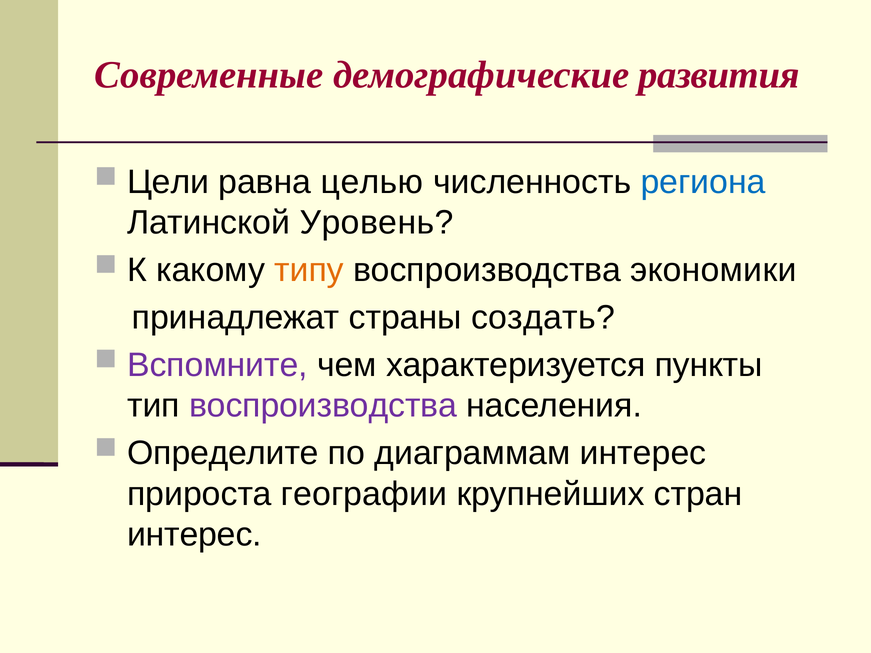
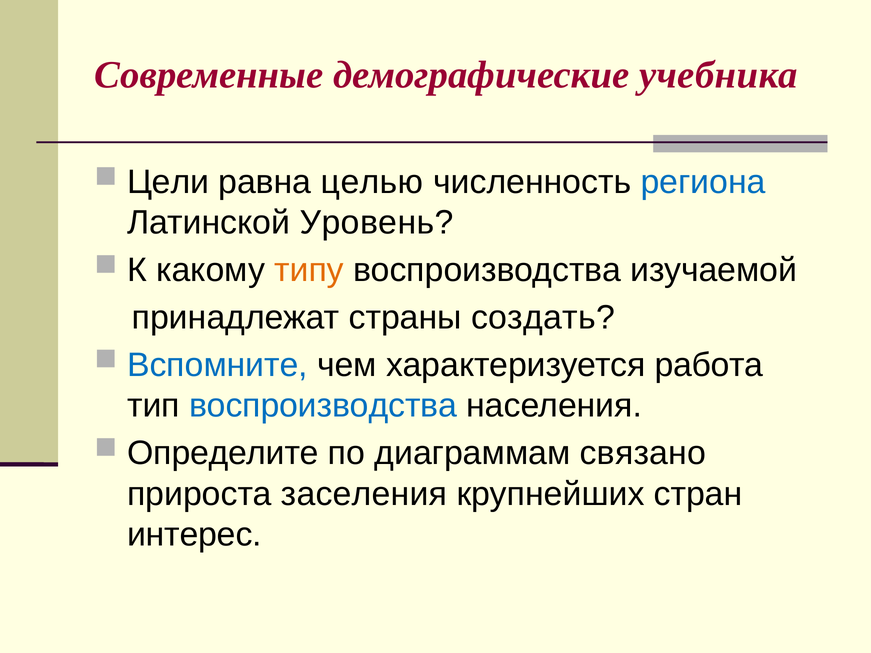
развития: развития -> учебника (719, 75)
экономики: экономики -> изучаемой (714, 270)
Вспомните colour: purple -> blue (217, 365)
пункты: пункты -> работа (709, 365)
воспроизводства colour: purple -> blue (323, 406)
диаграммам интерес: интерес -> связано (643, 453)
географии: географии -> заселения (364, 494)
